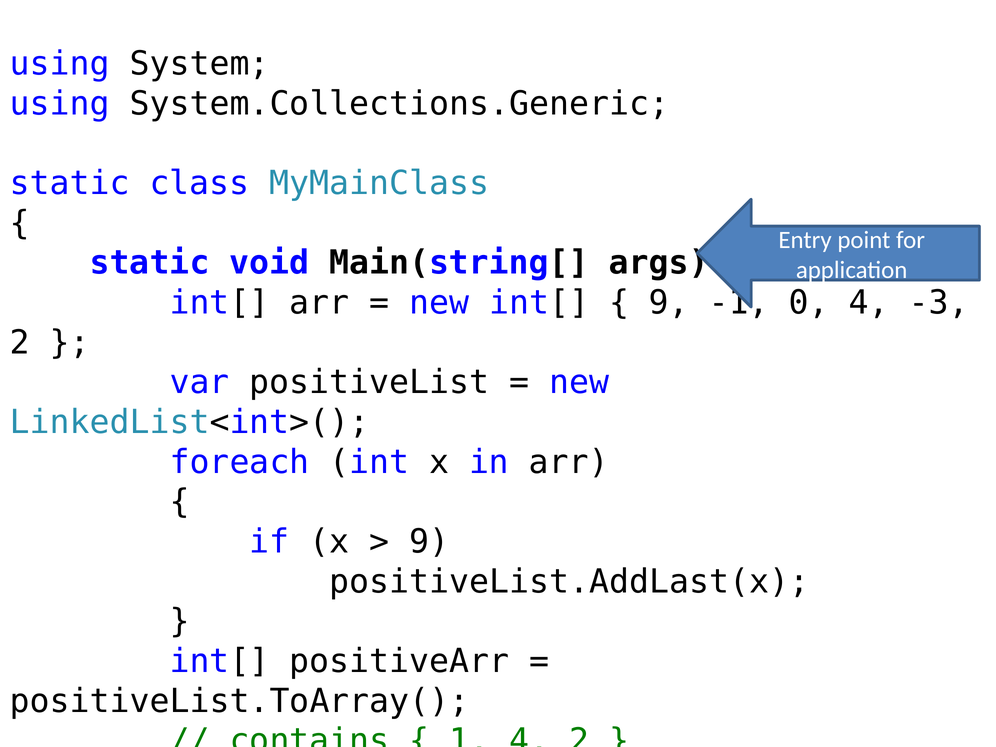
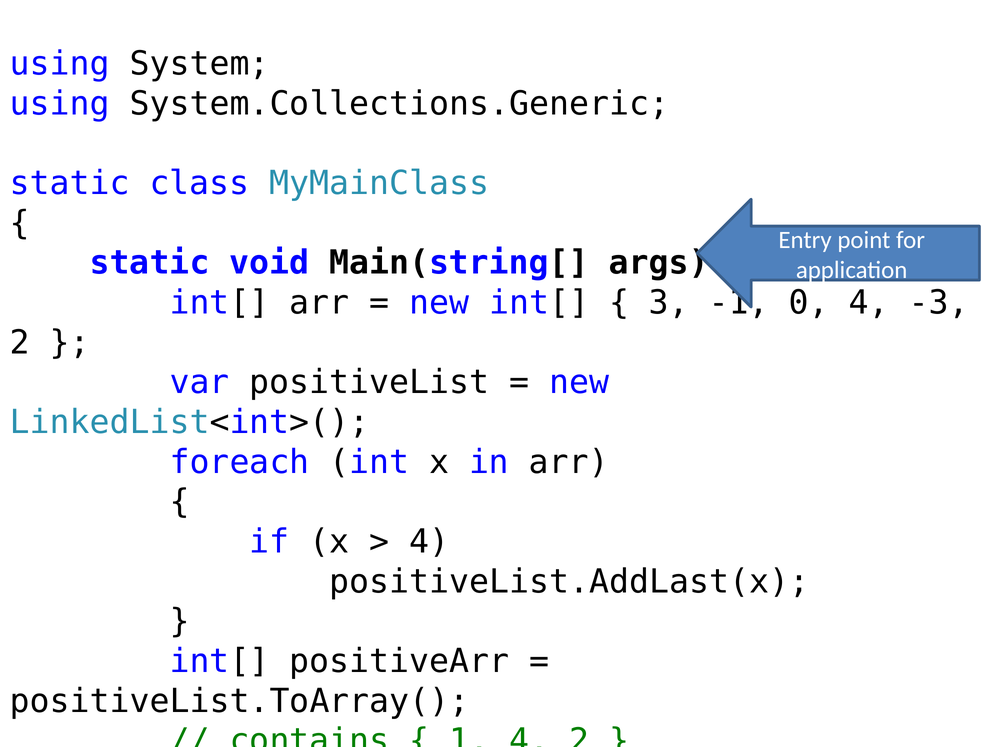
9: 9 -> 3 (669, 303)
9: 9 -> 4 (429, 542)
